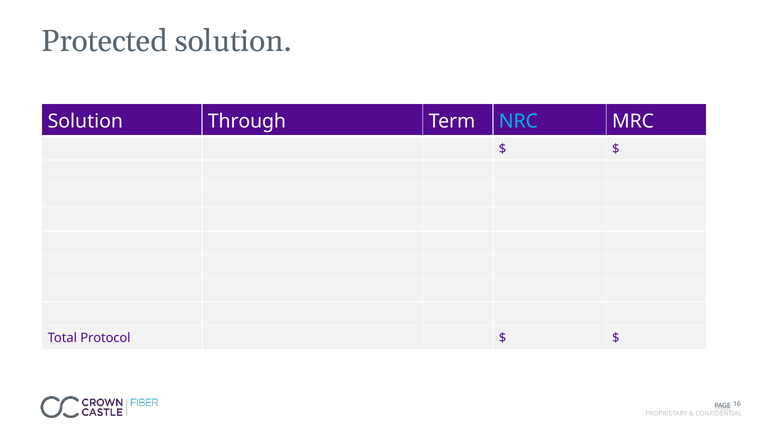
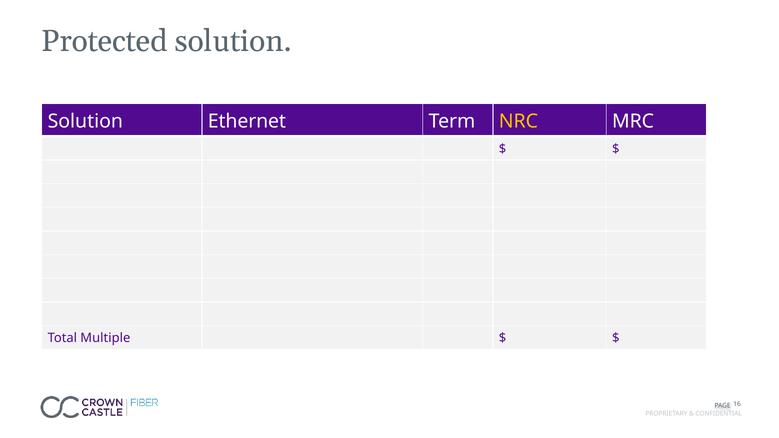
Through: Through -> Ethernet (247, 121)
NRC colour: light blue -> yellow (518, 121)
Protocol: Protocol -> Multiple (105, 338)
